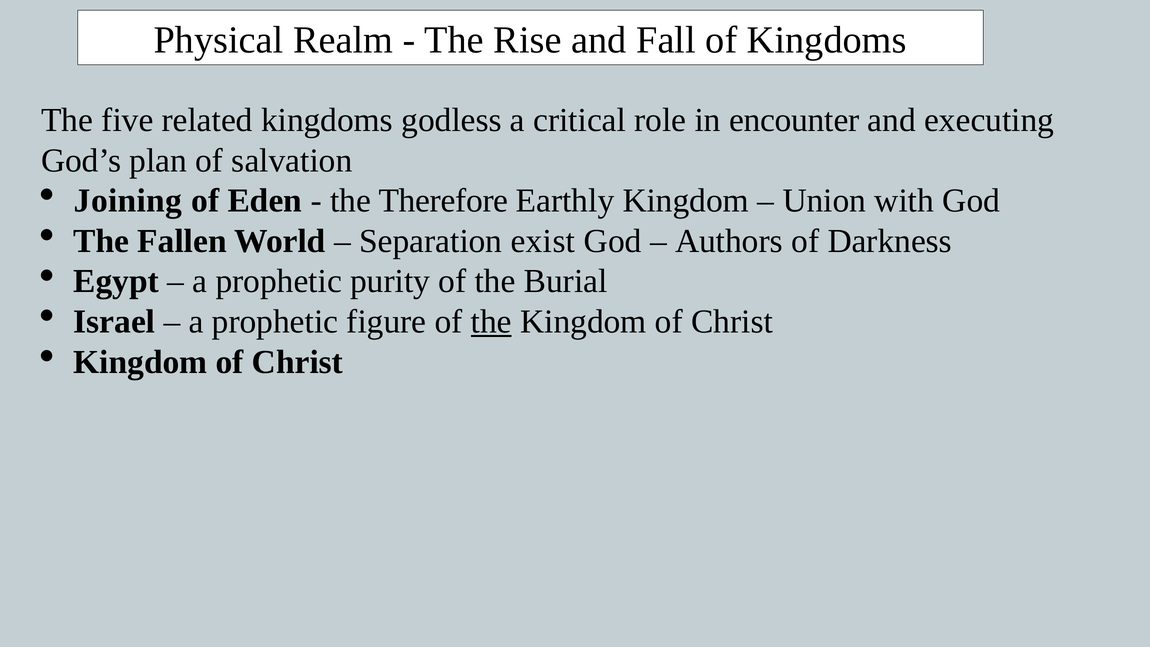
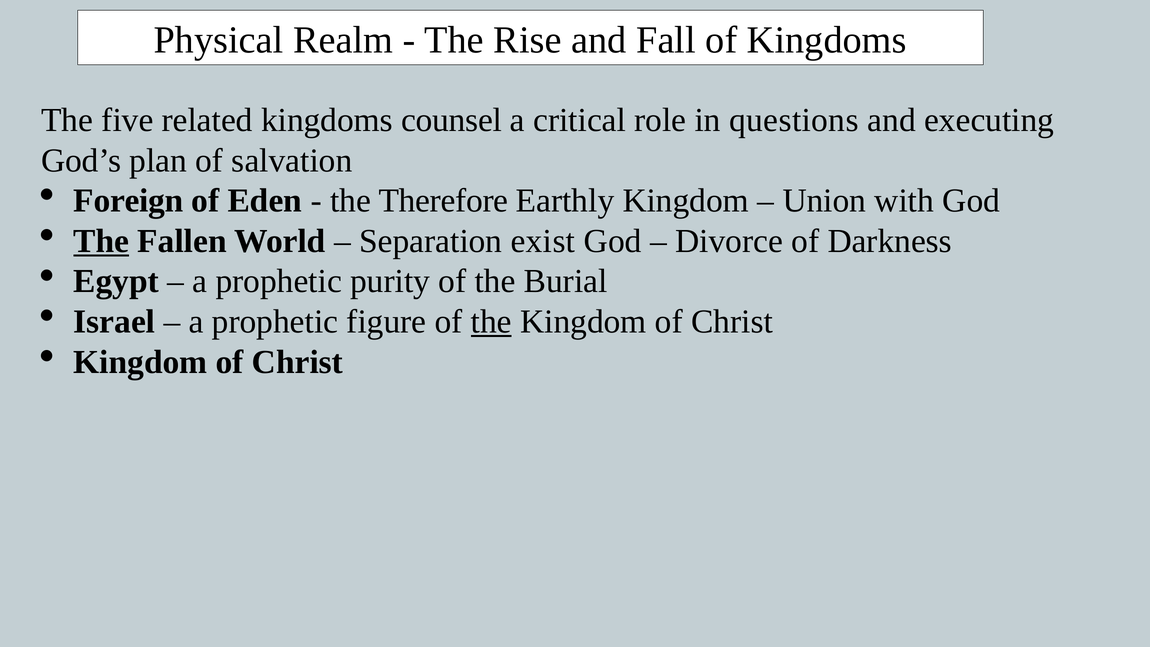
godless: godless -> counsel (452, 120)
encounter: encounter -> questions (794, 120)
Joining: Joining -> Foreign (128, 201)
The underline: none -> present (101, 241)
Authors: Authors -> Divorce (729, 241)
